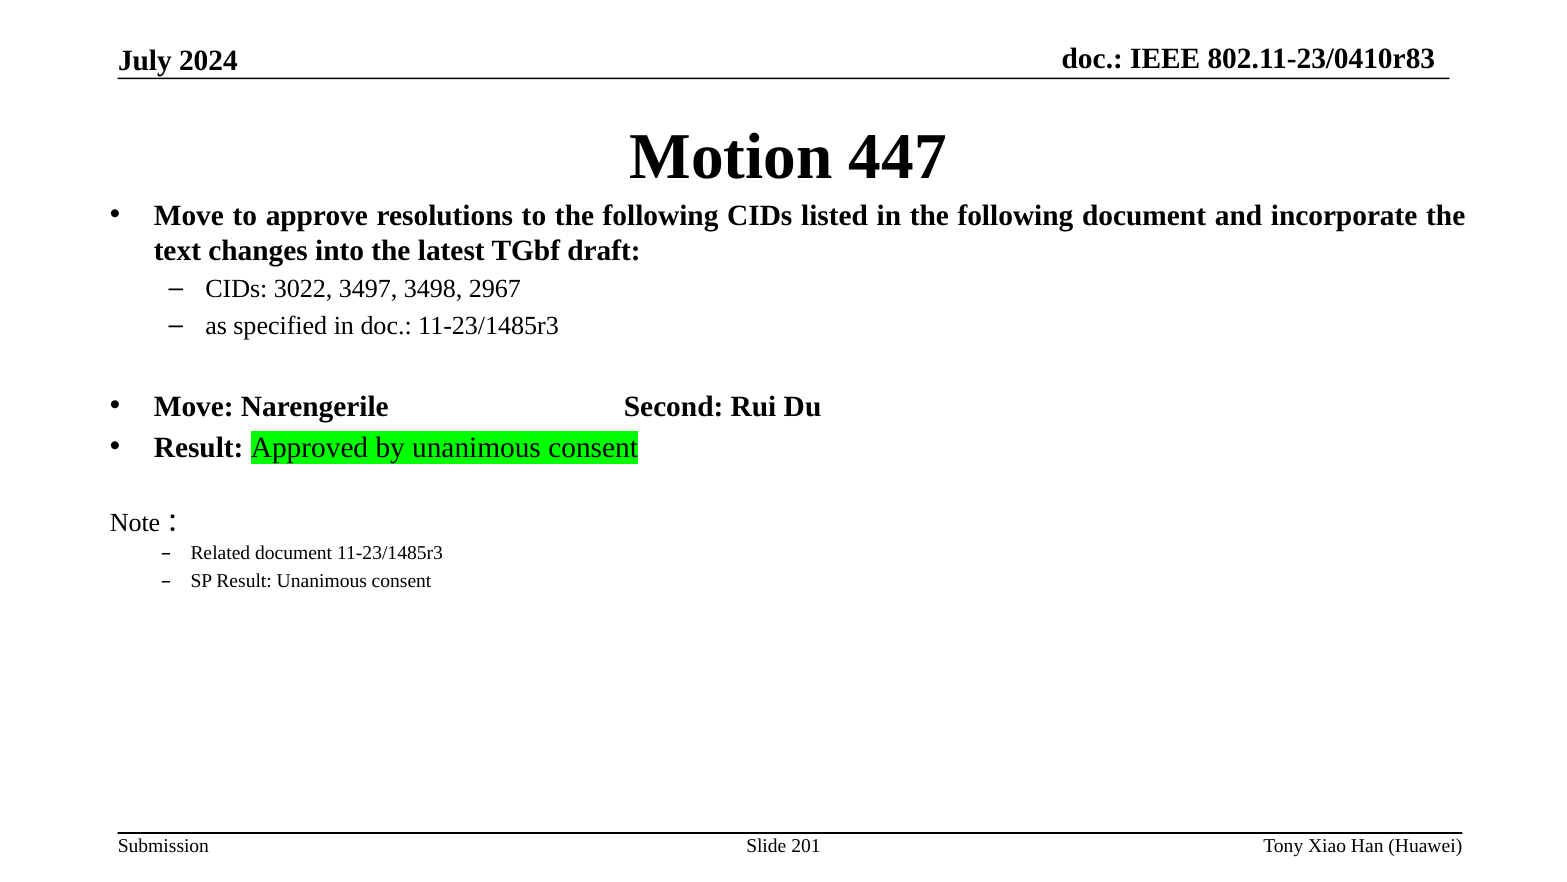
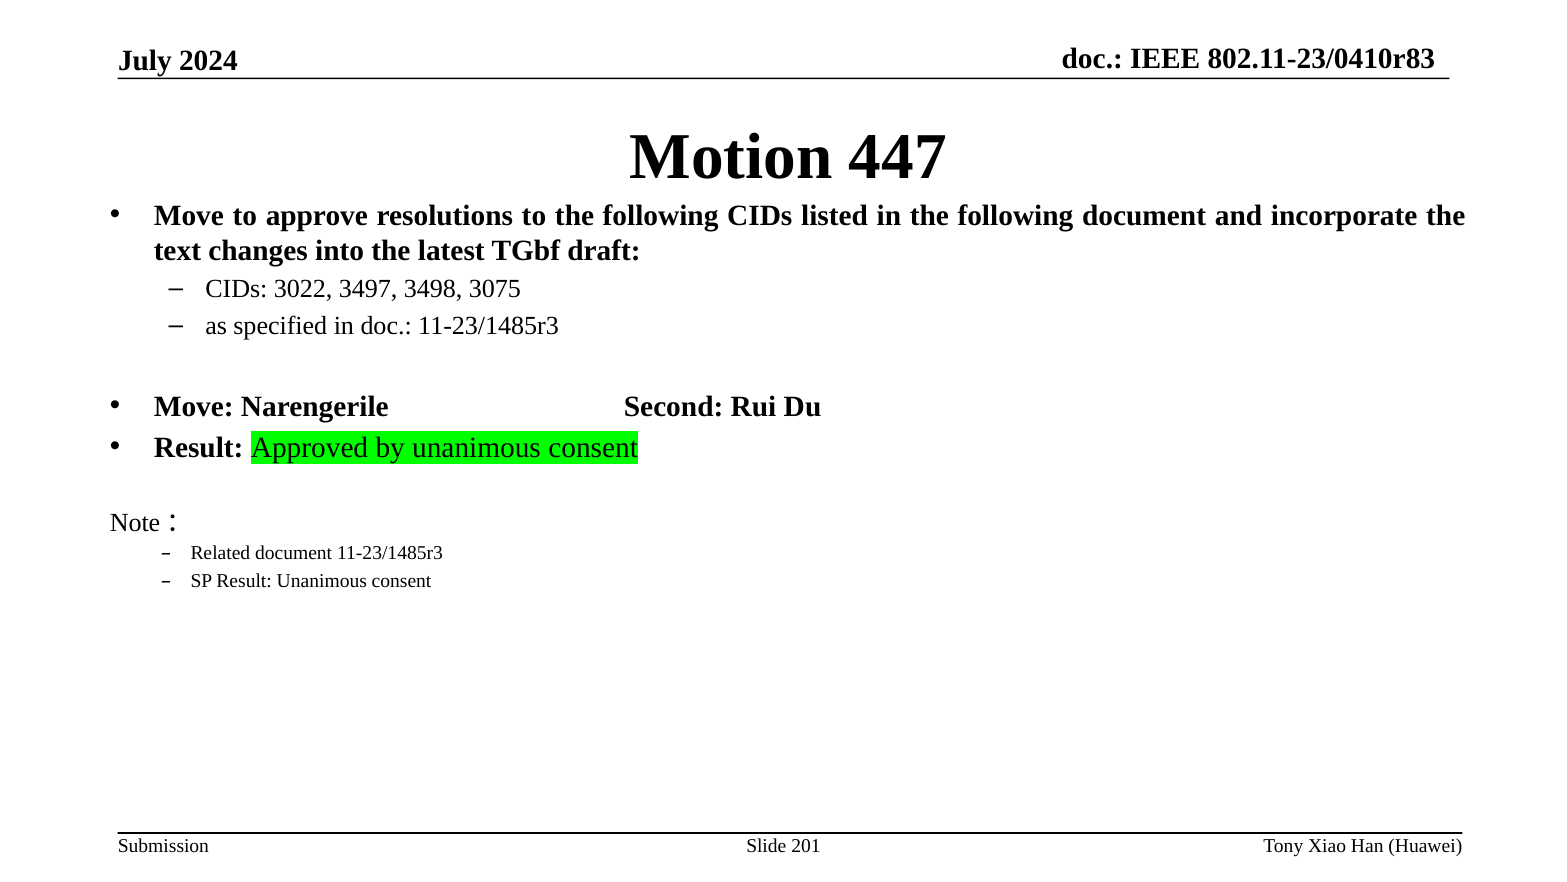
2967: 2967 -> 3075 (495, 289)
